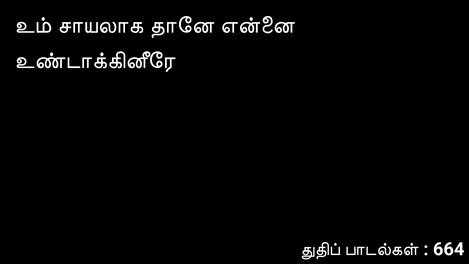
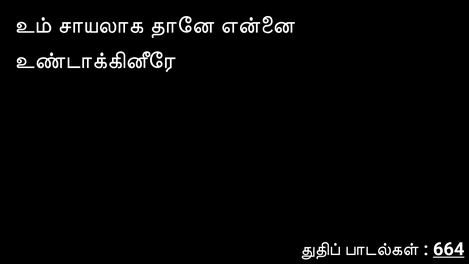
664 underline: none -> present (449, 249)
